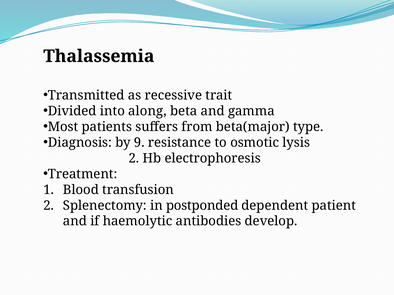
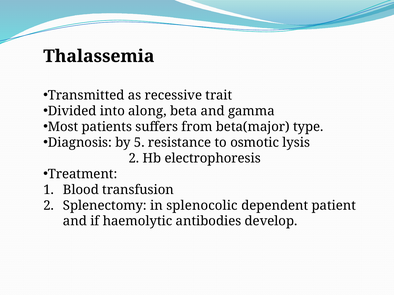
9: 9 -> 5 (139, 143)
postponded: postponded -> splenocolic (202, 206)
